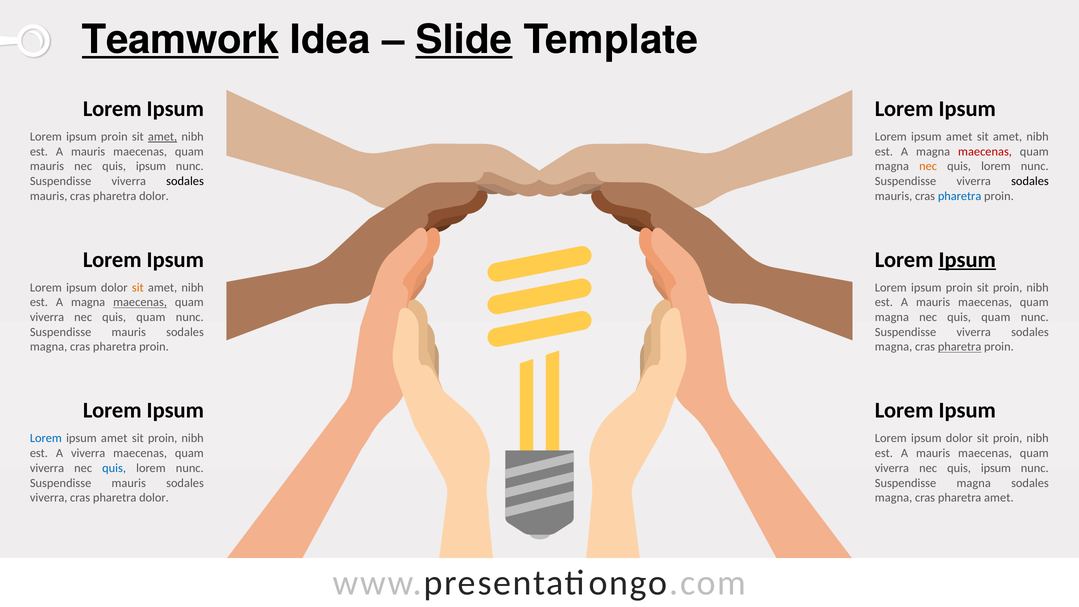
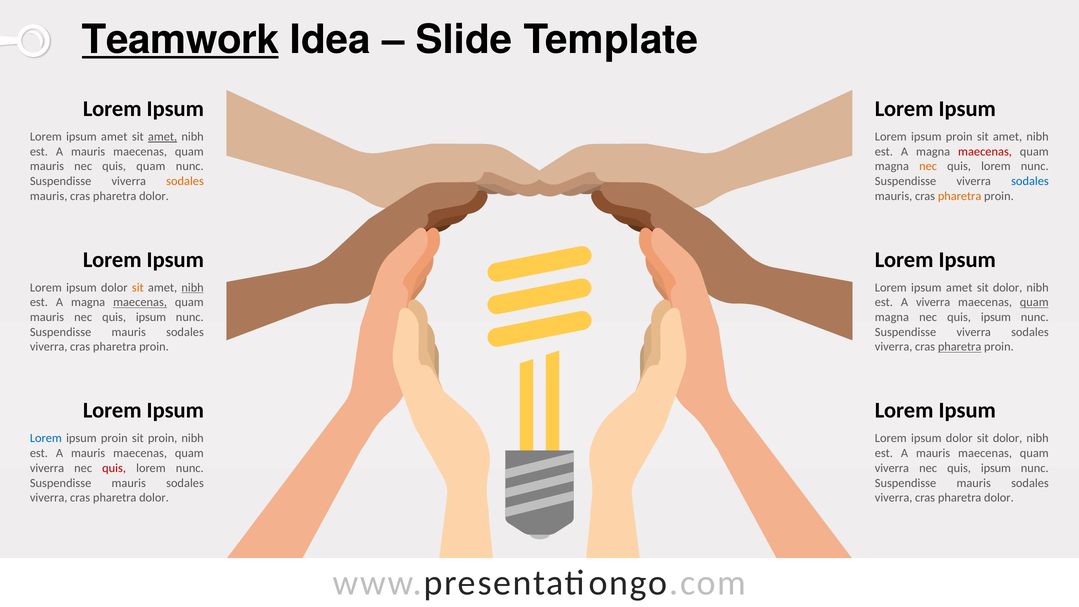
Slide underline: present -> none (464, 40)
proin: proin -> amet (114, 137)
amet: amet -> proin (959, 137)
ipsum: ipsum -> quam (151, 166)
sodales colour: black -> orange (185, 181)
sodales colour: black -> blue (1030, 181)
pharetra colour: blue -> orange (960, 196)
Ipsum underline: present -> none (967, 260)
nibh underline: none -> present (193, 287)
proin: proin -> amet (959, 287)
proin: proin -> dolor (1008, 287)
mauris: mauris -> viverra (933, 302)
quam underline: none -> present (1034, 302)
viverra: viverra -> mauris (47, 317)
quam: quam -> ipsum (151, 317)
magna nec quis quam: quam -> ipsum (996, 317)
magna: magna -> viverra (49, 347)
magna: magna -> viverra (894, 347)
amet: amet -> proin (114, 438)
dolor sit proin: proin -> dolor (1008, 438)
viverra: viverra -> mauris (88, 453)
quis colour: blue -> red (114, 468)
magna: magna -> mauris (974, 483)
magna: magna -> viverra (894, 498)
amet: amet -> dolor (999, 498)
